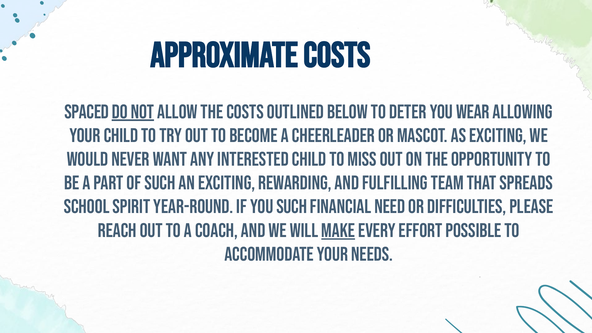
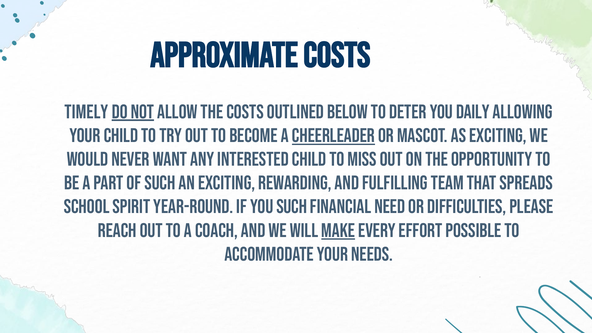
SPACED: SPACED -> TIMELY (87, 112)
WEAR: WEAR -> DAILY (473, 112)
CHEERLEADER underline: none -> present (333, 136)
